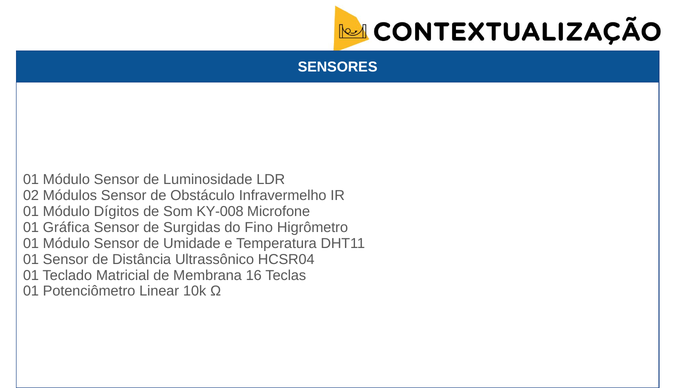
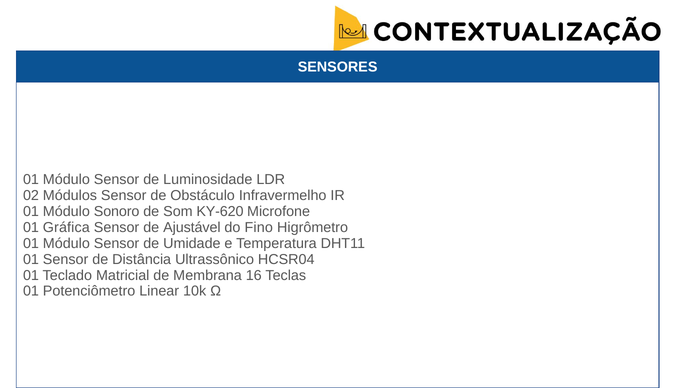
Dígitos: Dígitos -> Sonoro (117, 211)
KY-008: KY-008 -> KY-620 (220, 211)
Surgidas: Surgidas -> Ajustável (192, 227)
